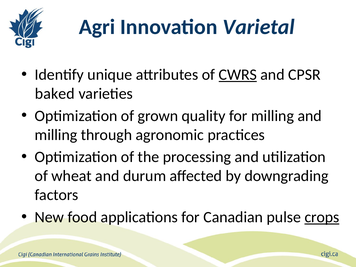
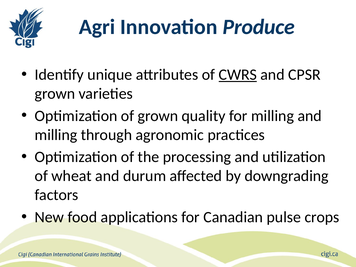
Varietal: Varietal -> Produce (259, 27)
baked: baked -> grown (55, 94)
crops underline: present -> none (322, 217)
